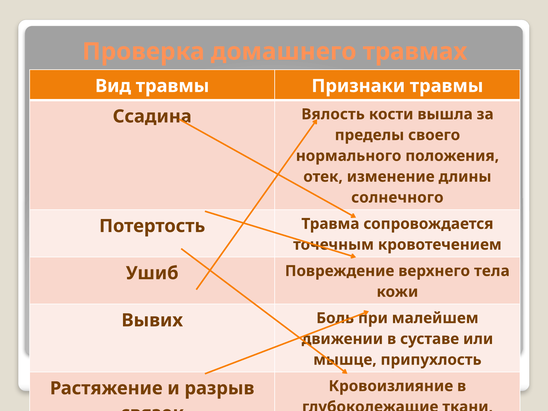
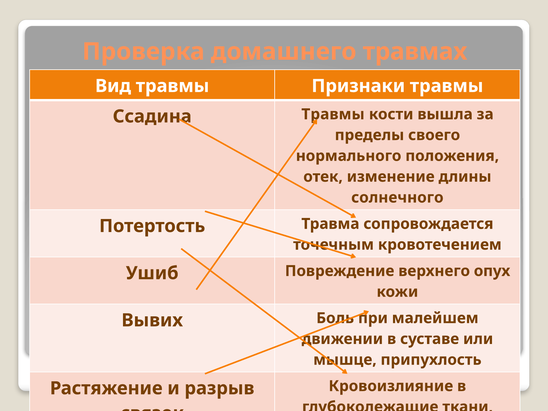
Ссадина Вялость: Вялость -> Травмы (333, 114)
тела: тела -> опух (492, 271)
